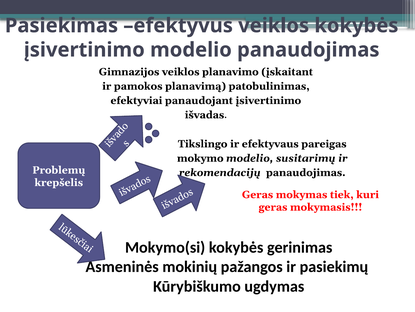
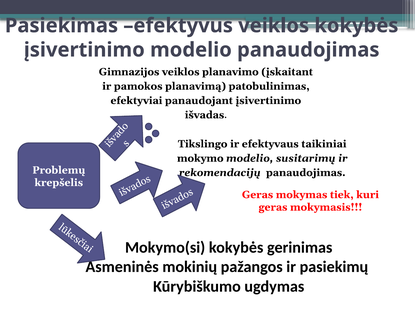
pareigas: pareigas -> taikiniai (324, 144)
